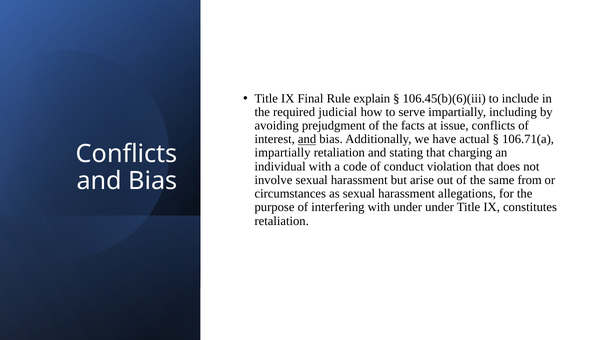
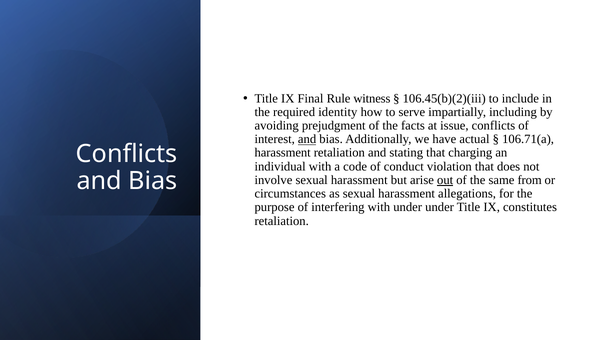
explain: explain -> witness (372, 98)
106.45(b)(6)(iii: 106.45(b)(6)(iii -> 106.45(b)(2)(iii (444, 98)
judicial: judicial -> identity (338, 112)
impartially: impartially -> harassment (283, 153)
out underline: none -> present (445, 180)
